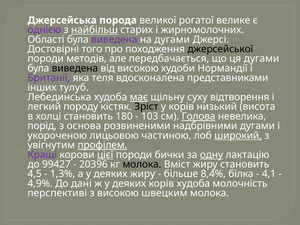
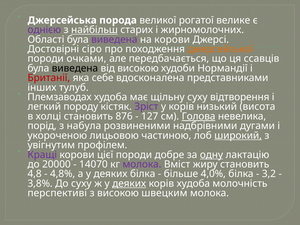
на дугами: дугами -> корови (172, 39)
того: того -> сіро (92, 49)
джерсейської colour: black -> orange (220, 49)
методів: методів -> очками (86, 59)
ця дугами: дугами -> ссавців (262, 59)
Британії colour: purple -> red (49, 78)
теля: теля -> себе (103, 78)
Лебединська: Лебединська -> Племзаводах (60, 97)
має underline: present -> none (139, 97)
Зріст colour: black -> purple (146, 107)
180: 180 -> 876 (124, 116)
103: 103 -> 127 (150, 116)
основа: основа -> набула (84, 126)
профілем underline: present -> none (102, 145)
цієї underline: present -> none (105, 155)
бички: бички -> добре (169, 155)
99427: 99427 -> 20000 (56, 164)
20396: 20396 -> 14070 (93, 164)
молока colour: black -> purple (142, 164)
4,5: 4,5 -> 4,8 (35, 174)
1,3%: 1,3% -> 4,8% (63, 174)
деяких жиру: жиру -> білка (143, 174)
8,4%: 8,4% -> 4,0% (213, 174)
4,1: 4,1 -> 3,2 (269, 174)
4,9%: 4,9% -> 3,8% (40, 184)
До дані: дані -> суху (81, 184)
деяких underline: none -> present (129, 184)
